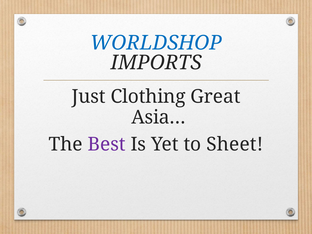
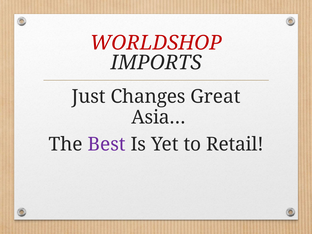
WORLDSHOP colour: blue -> red (156, 43)
Clothing: Clothing -> Changes (148, 97)
Sheet: Sheet -> Retail (235, 144)
